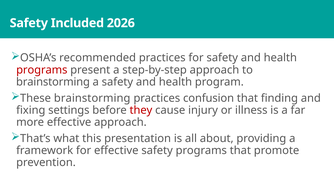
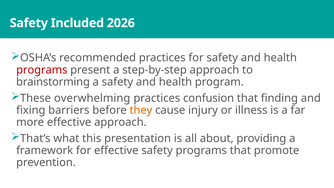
These brainstorming: brainstorming -> overwhelming (92, 98)
settings: settings -> barriers (69, 110)
they colour: red -> orange (141, 110)
